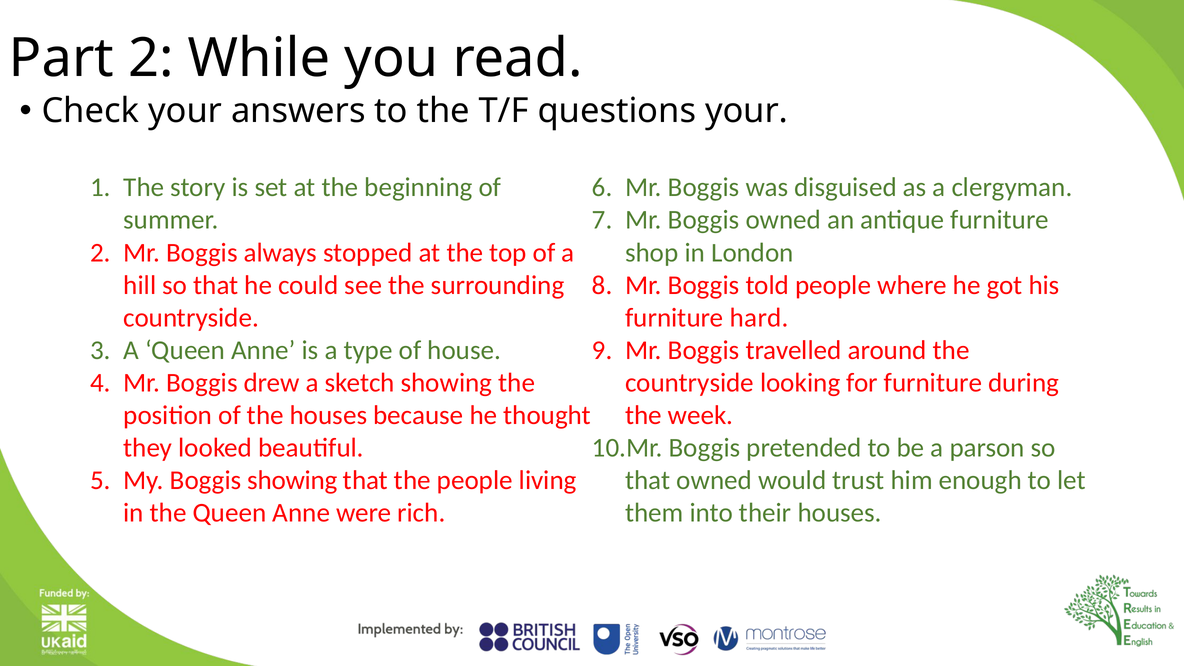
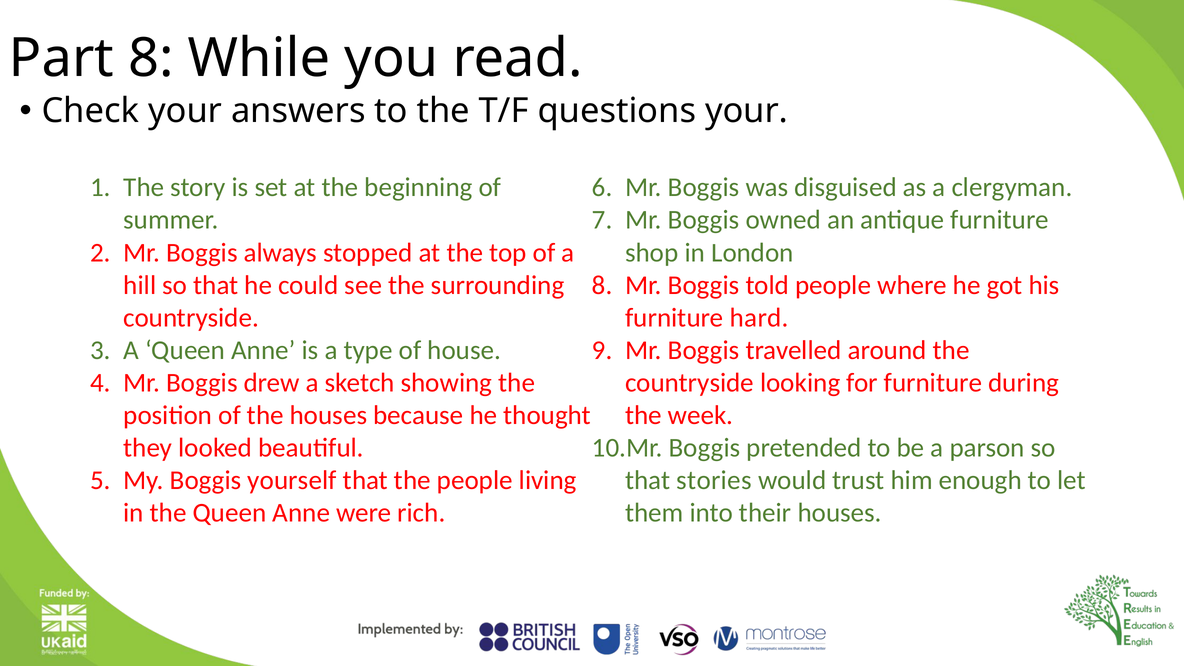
Part 2: 2 -> 8 (151, 59)
Boggis showing: showing -> yourself (292, 480)
that owned: owned -> stories (714, 480)
